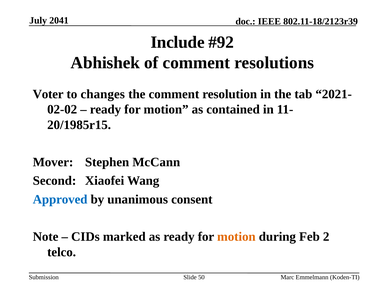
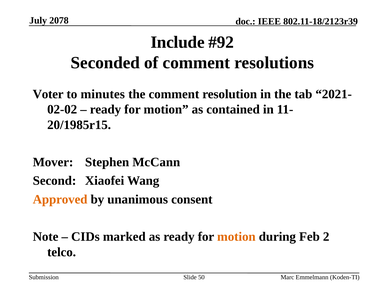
2041: 2041 -> 2078 (59, 20)
Abhishek: Abhishek -> Seconded (105, 63)
changes: changes -> minutes (103, 94)
Approved colour: blue -> orange (60, 199)
